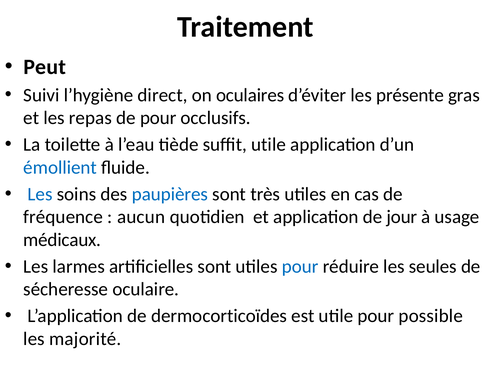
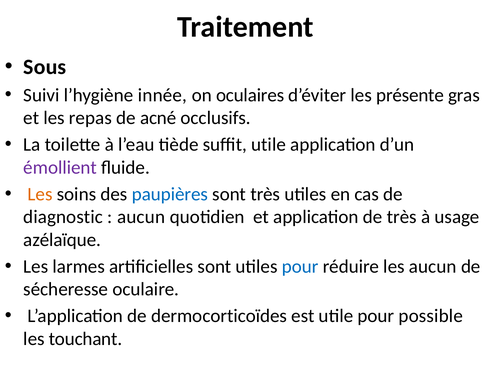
Peut: Peut -> Sous (45, 67)
direct: direct -> innée (163, 95)
de pour: pour -> acné (158, 118)
émollient colour: blue -> purple (60, 168)
Les colour: blue -> orange (40, 194)
fréquence: fréquence -> diagnostic (63, 217)
de jour: jour -> très (402, 217)
médicaux: médicaux -> azélaïque (62, 240)
les seules: seules -> aucun (433, 267)
majorité: majorité -> touchant (85, 339)
